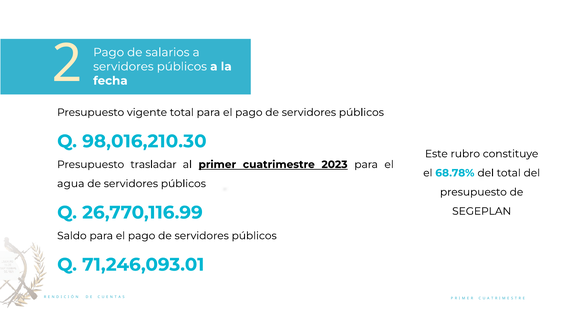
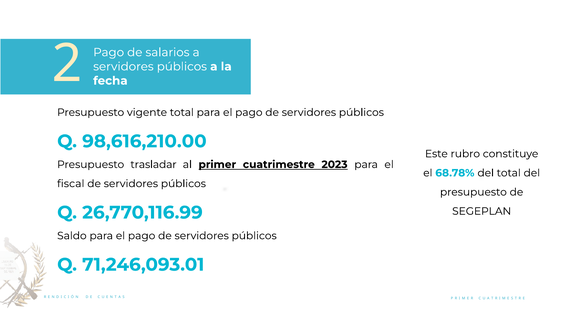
98,016,210.30: 98,016,210.30 -> 98,616,210.00 (144, 142)
agua: agua -> fiscal (71, 184)
